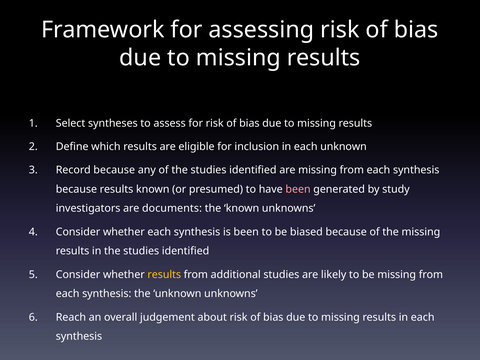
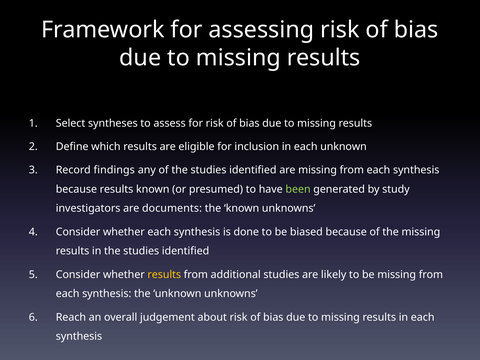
Record because: because -> findings (114, 170)
been colour: pink -> light green (298, 189)
is been: been -> done (246, 232)
